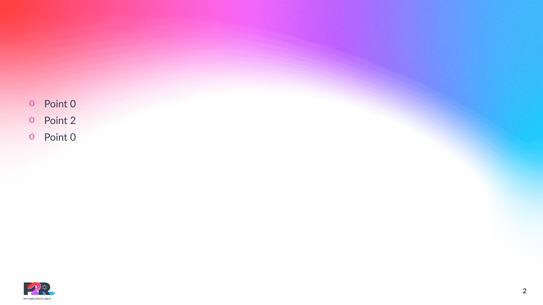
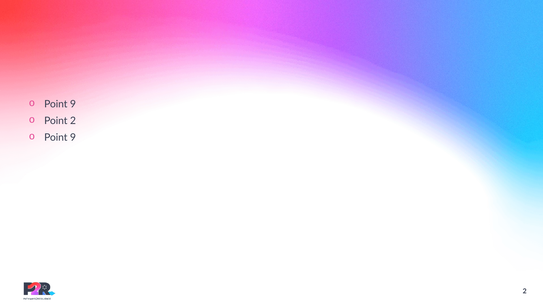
0: 0 -> 9 (73, 104)
0: 0 -> 9 (73, 138)
